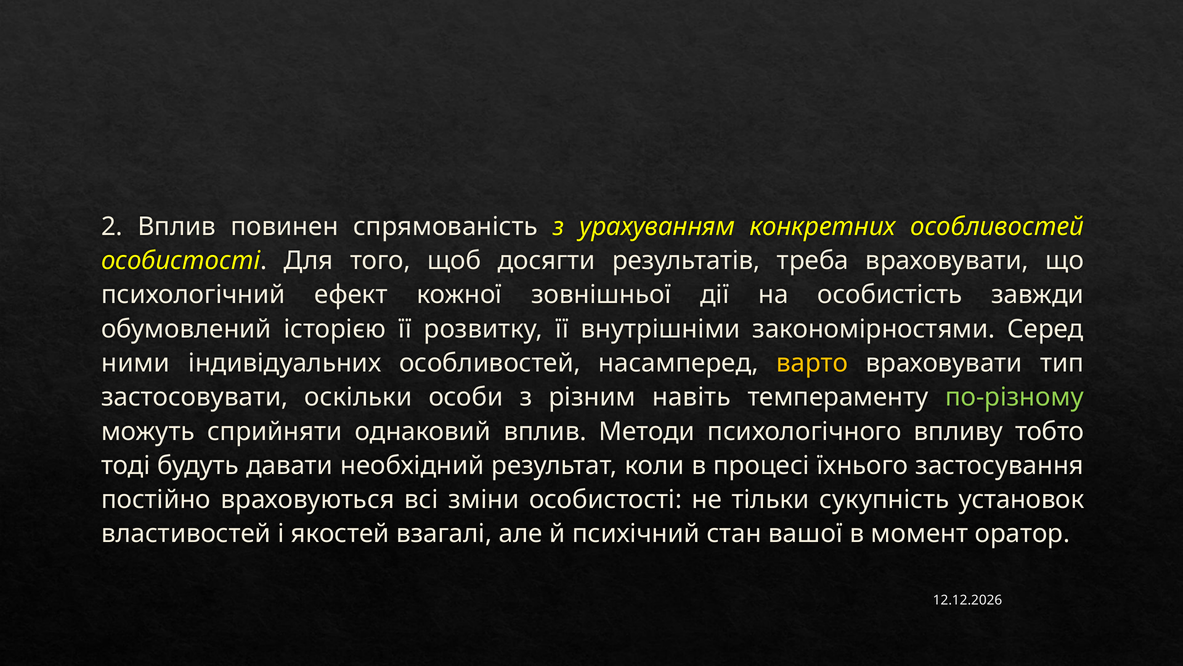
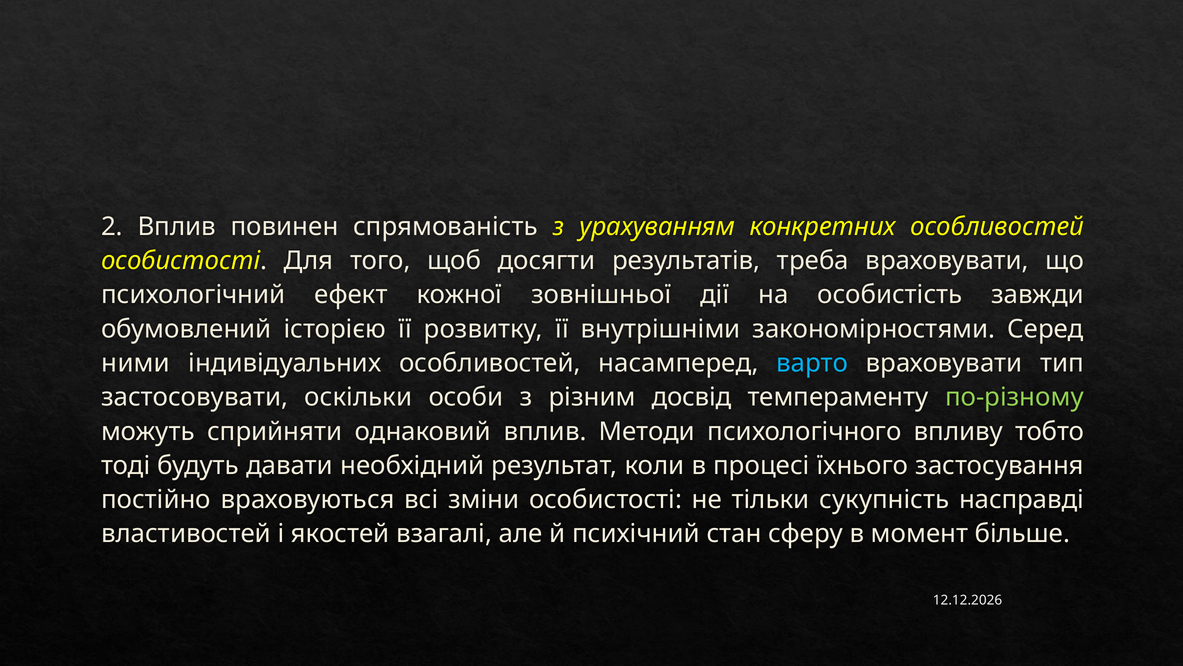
варто colour: yellow -> light blue (812, 363)
навіть: навіть -> досвід (692, 397)
установок: установок -> насправді (1022, 499)
вашої: вашої -> сферу (806, 533)
оратор: оратор -> більше (1023, 533)
